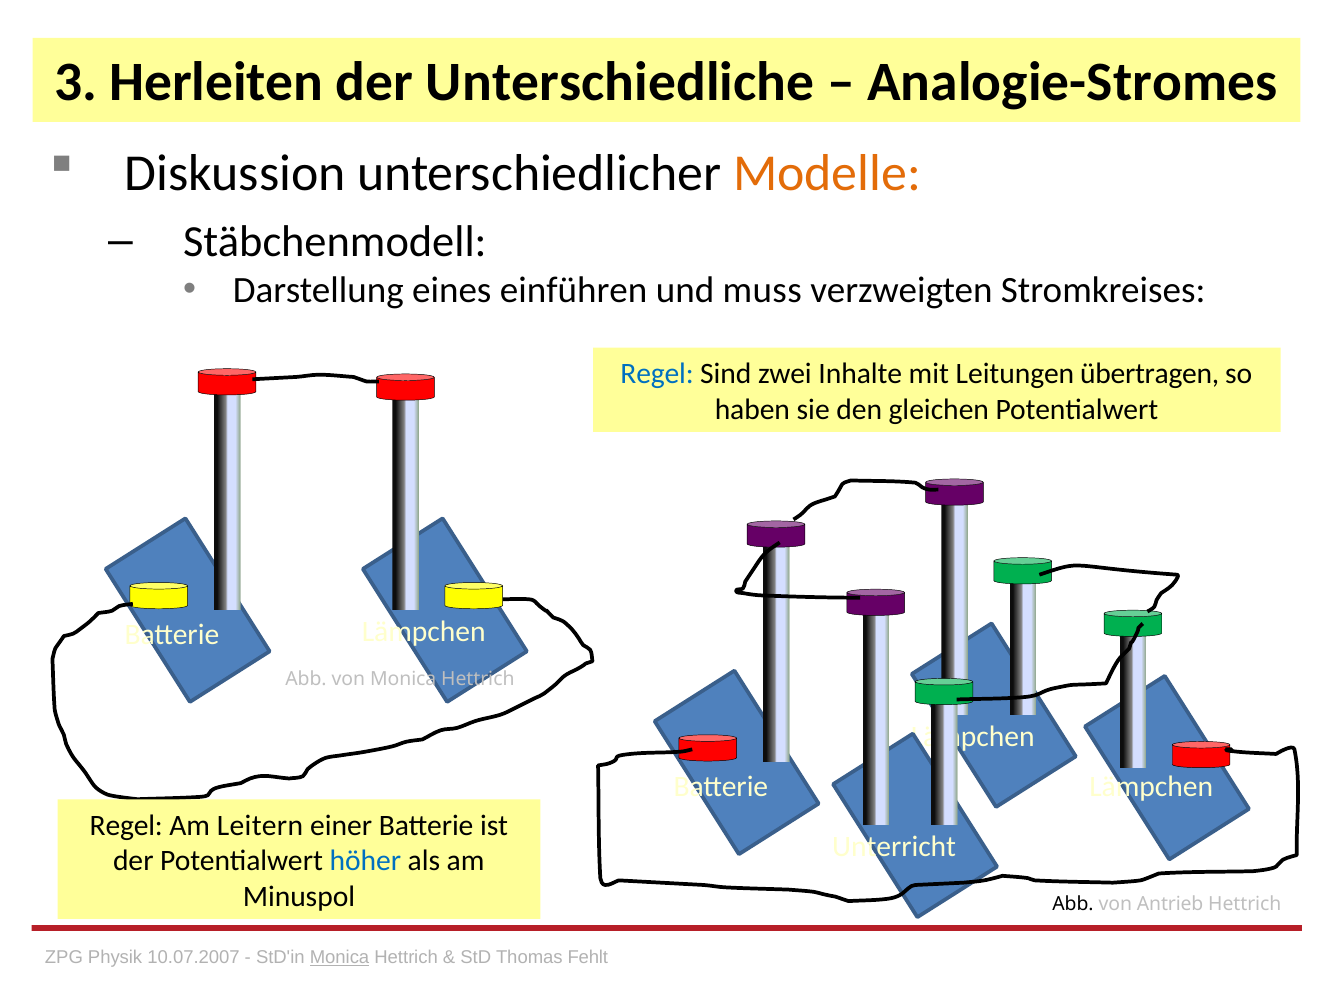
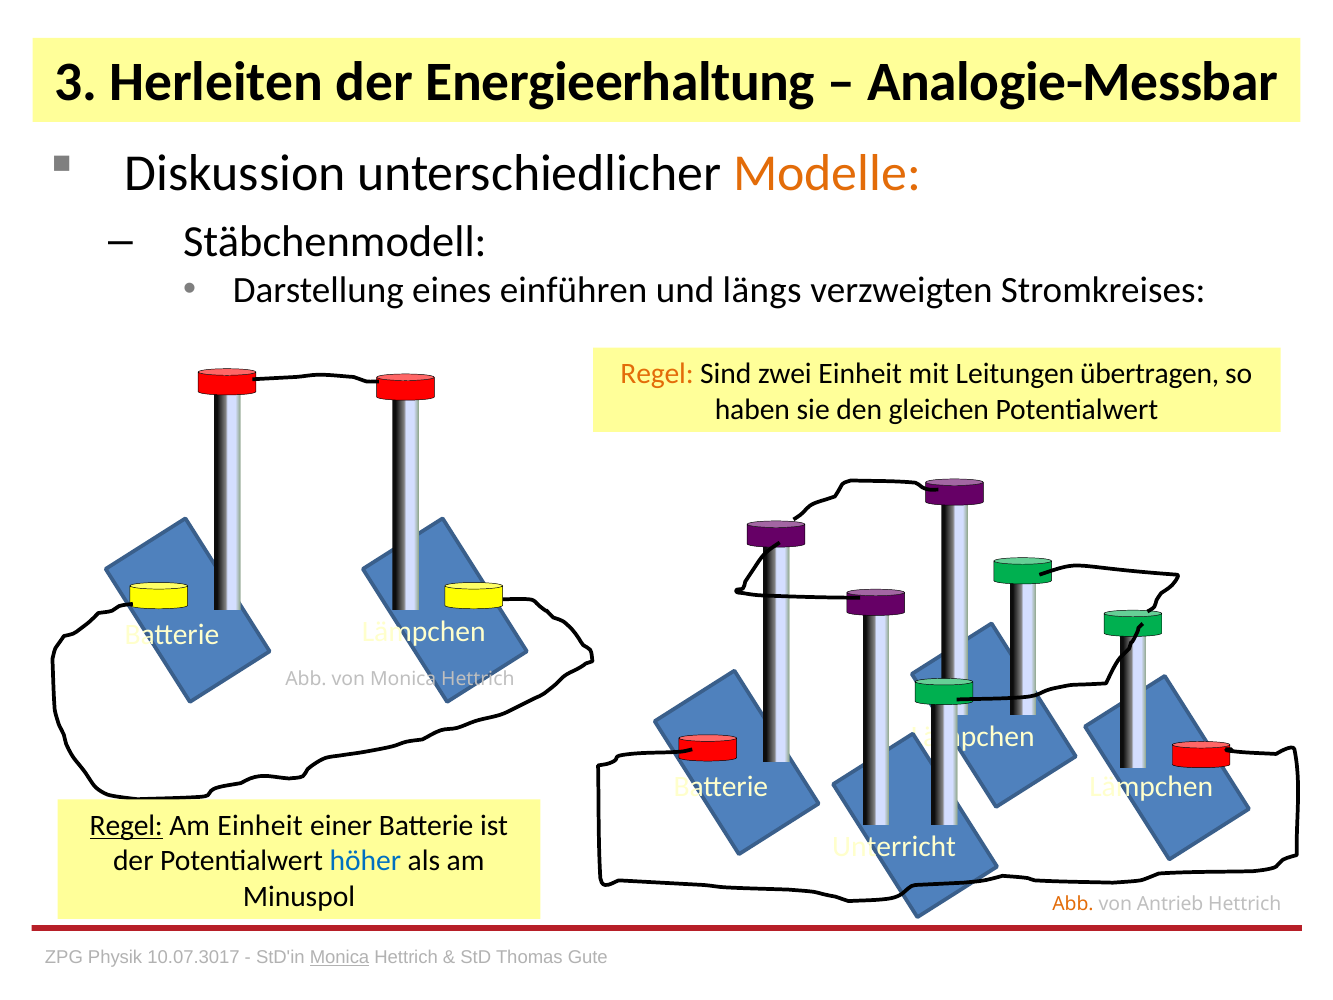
Unterschiedliche: Unterschiedliche -> Energieerhaltung (620, 82)
Analogie-Stromes: Analogie-Stromes -> Analogie-Messbar (1073, 82)
muss: muss -> längs (762, 291)
Regel colour: blue -> orange (657, 374)
zwei Inhalte: Inhalte -> Einheit (860, 374)
Regel underline: none -> present (126, 825)
Am Leitern: Leitern -> Einheit (260, 825)
Abb colour: black -> orange (1073, 904)
10.07.2007: 10.07.2007 -> 10.07.3017 (194, 957)
Fehlt: Fehlt -> Gute (588, 957)
